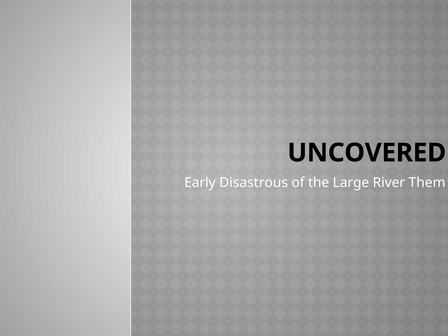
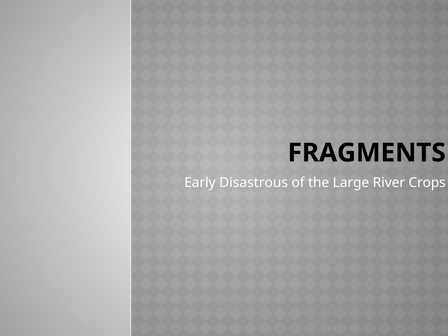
UNCOVERED: UNCOVERED -> FRAGMENTS (367, 153)
Them: Them -> Crops (427, 183)
